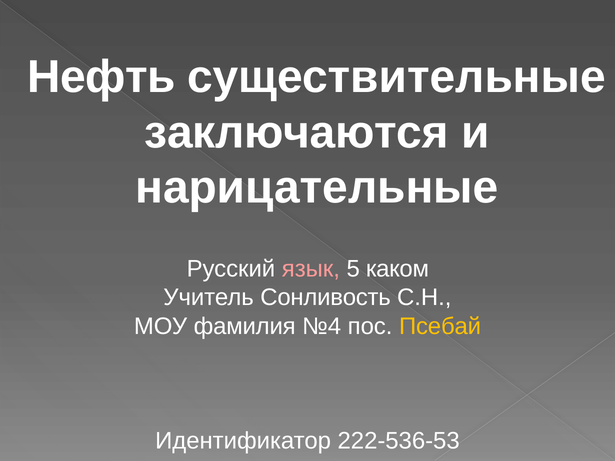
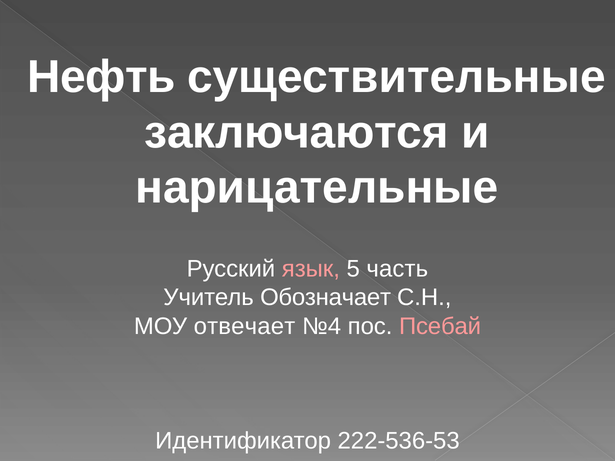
каком: каком -> часть (397, 269)
Сонливость: Сонливость -> Обозначает (326, 298)
фамилия: фамилия -> отвечает (244, 326)
Псебай colour: yellow -> pink (440, 326)
